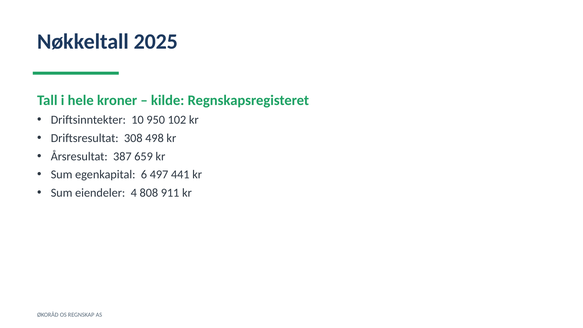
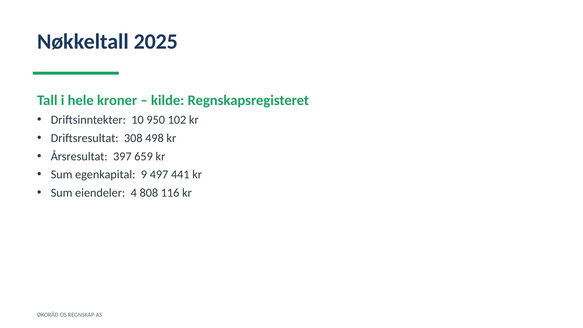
387: 387 -> 397 (122, 156)
6: 6 -> 9 (144, 175)
911: 911 -> 116 (170, 193)
